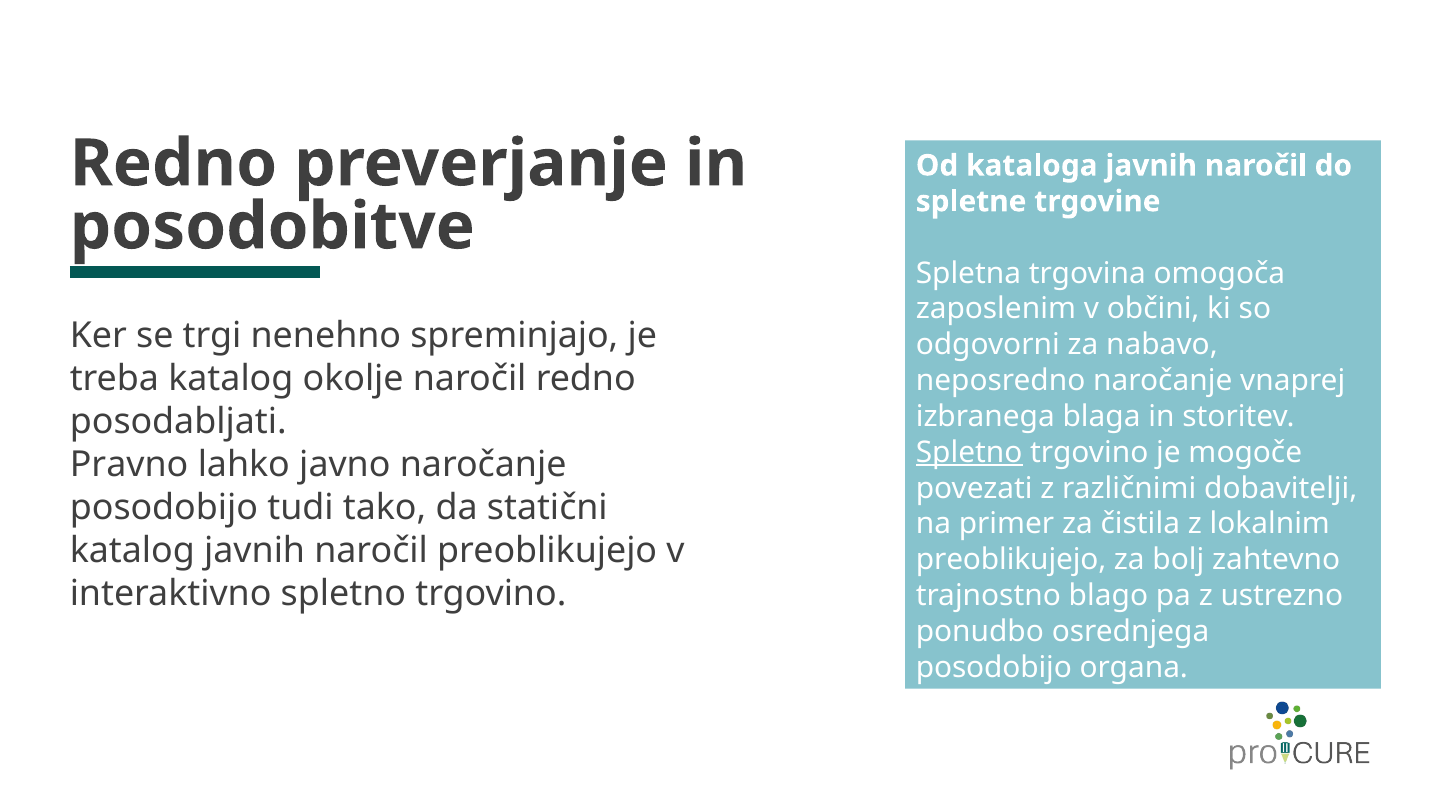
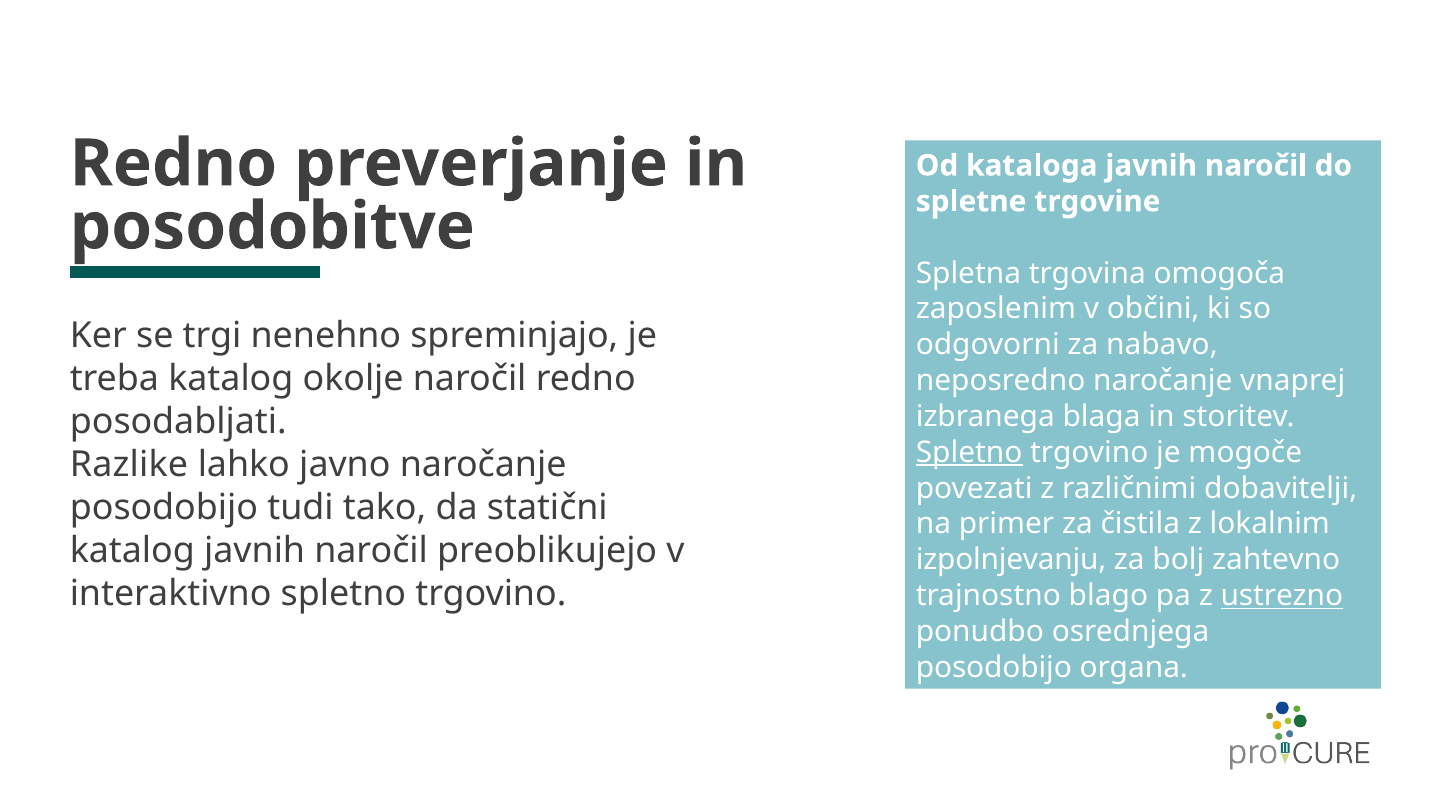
Pravno: Pravno -> Razlike (129, 465)
preoblikujejo: preoblikujejo -> izpolnjevanju (1011, 559)
ustrezno underline: none -> present (1282, 595)
